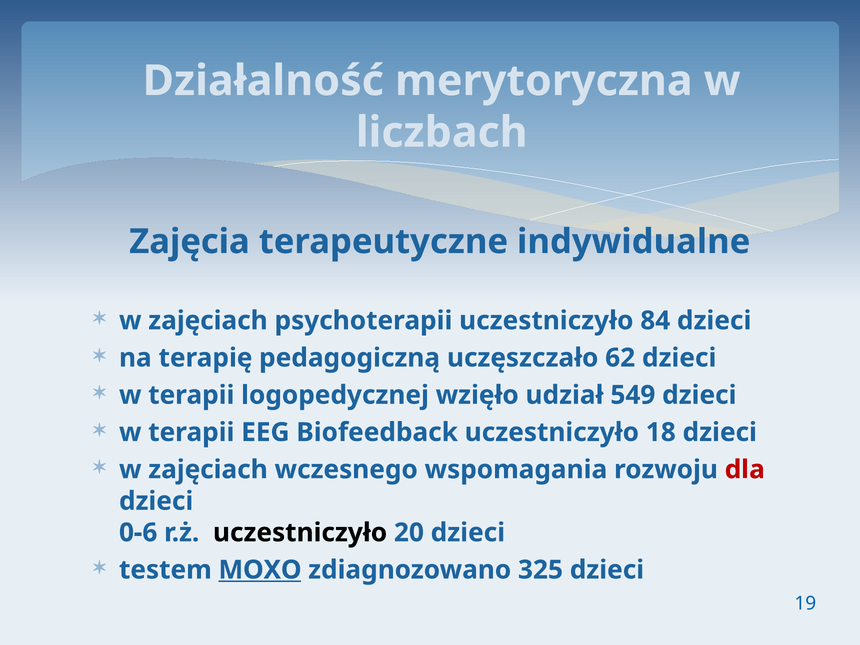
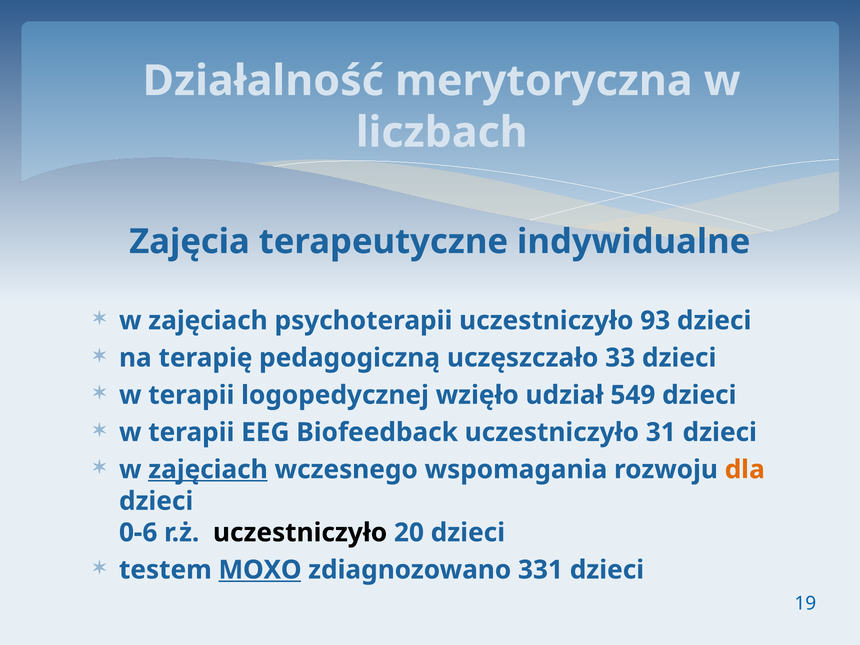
84: 84 -> 93 (655, 321)
62: 62 -> 33 (620, 358)
18: 18 -> 31 (661, 432)
zajęciach underline: none -> present (208, 470)
dla colour: red -> orange (745, 470)
325: 325 -> 331 (540, 570)
